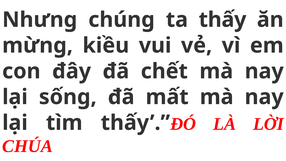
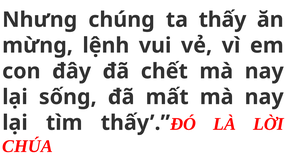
kiều: kiều -> lệnh (106, 45)
